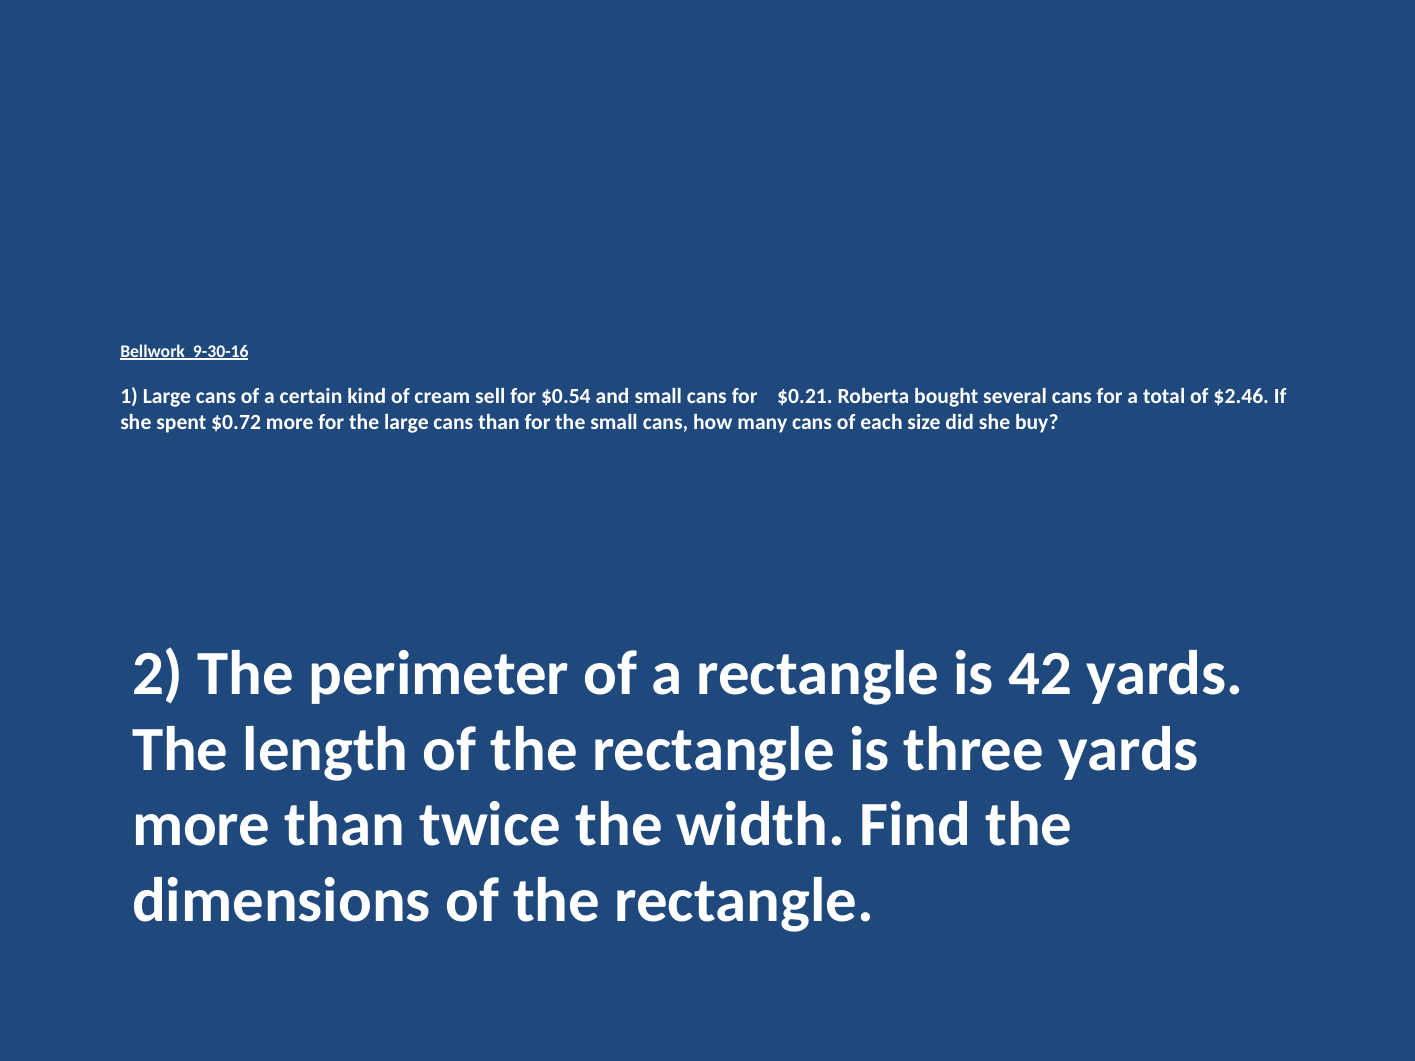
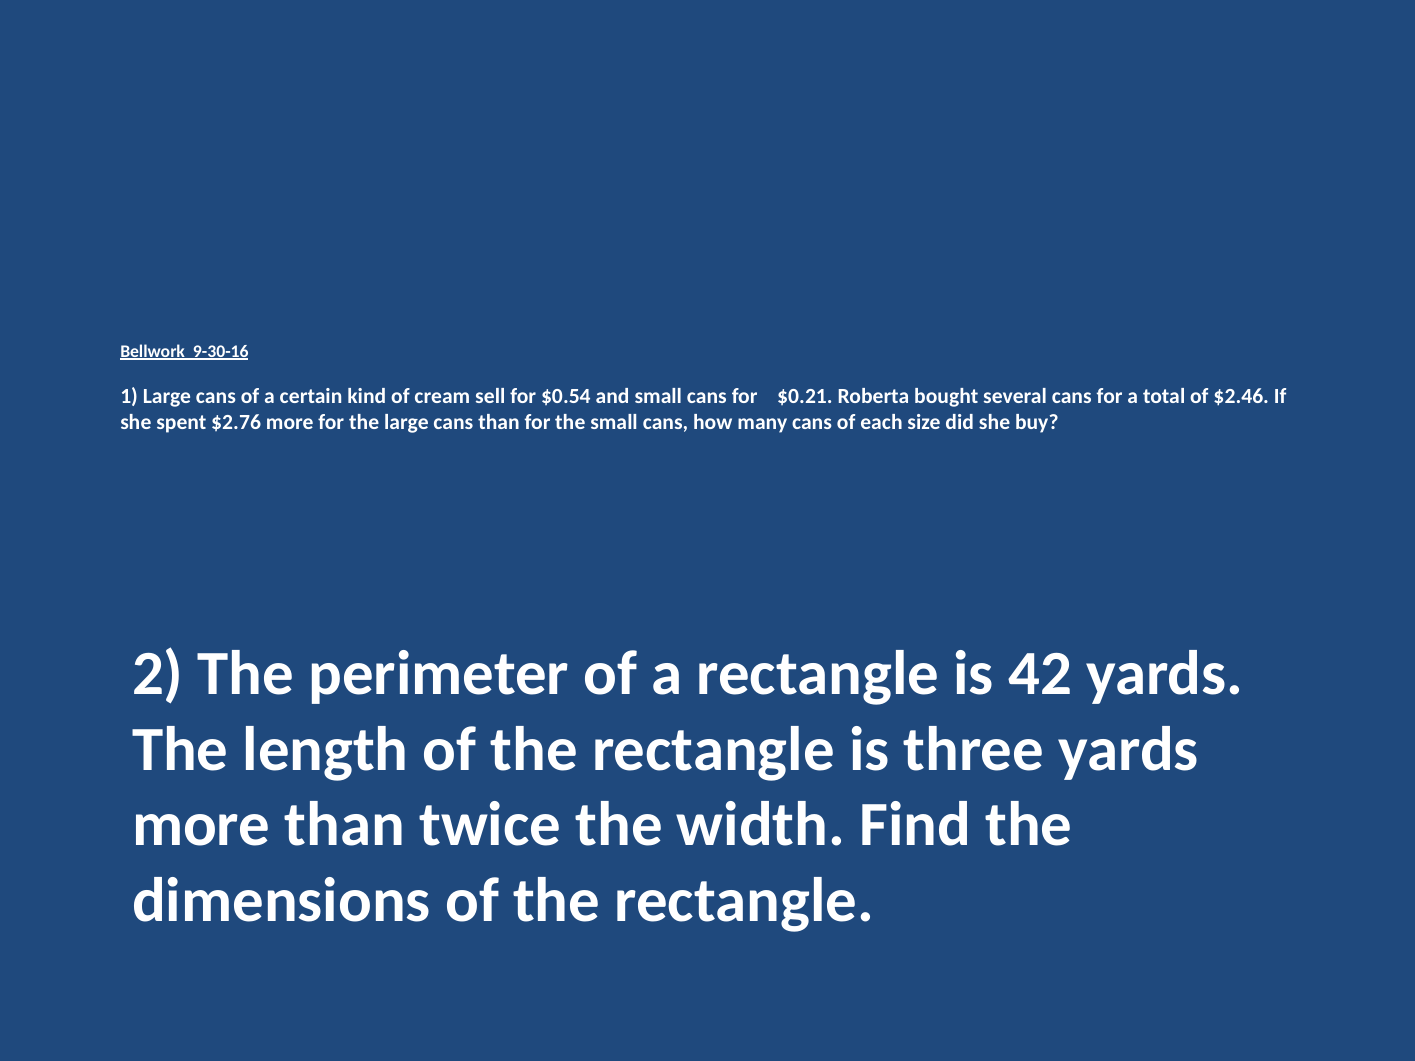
$0.72: $0.72 -> $2.76 (236, 422)
